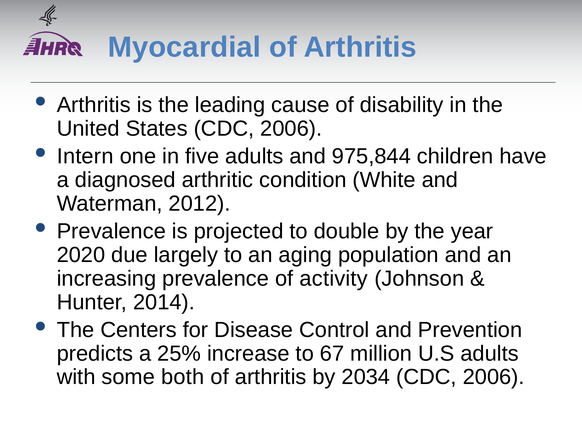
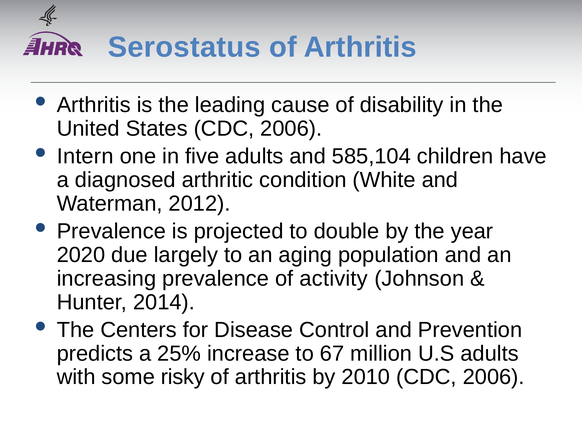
Myocardial: Myocardial -> Serostatus (184, 47)
975,844: 975,844 -> 585,104 (371, 156)
both: both -> risky (183, 377)
2034: 2034 -> 2010 (366, 377)
